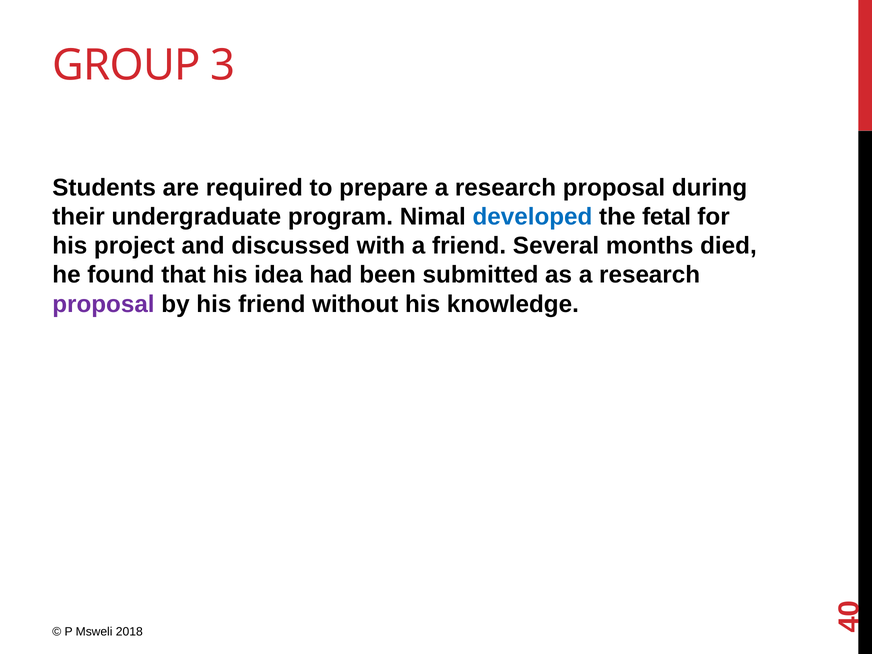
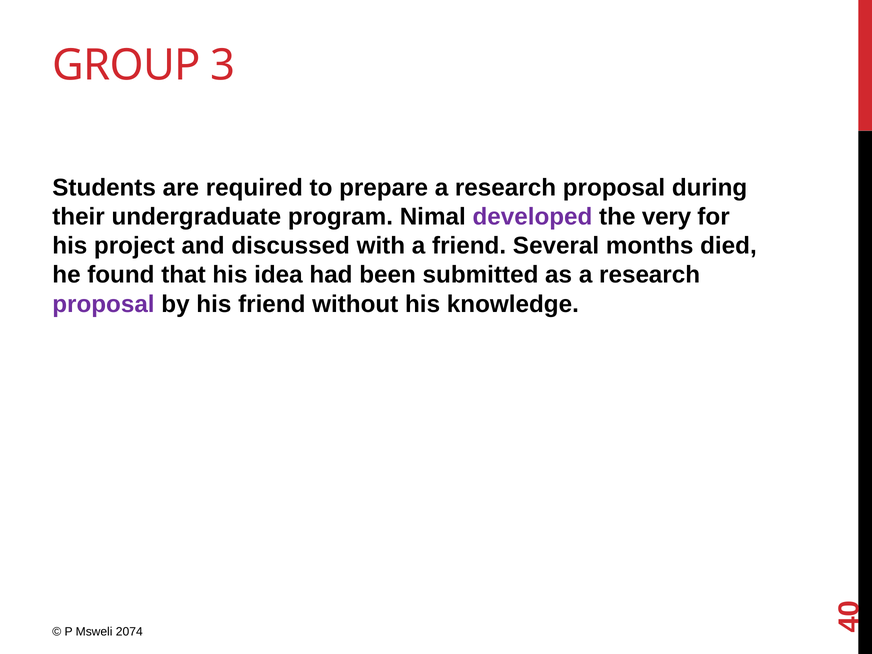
developed colour: blue -> purple (532, 217)
fetal: fetal -> very (667, 217)
2018: 2018 -> 2074 (129, 632)
